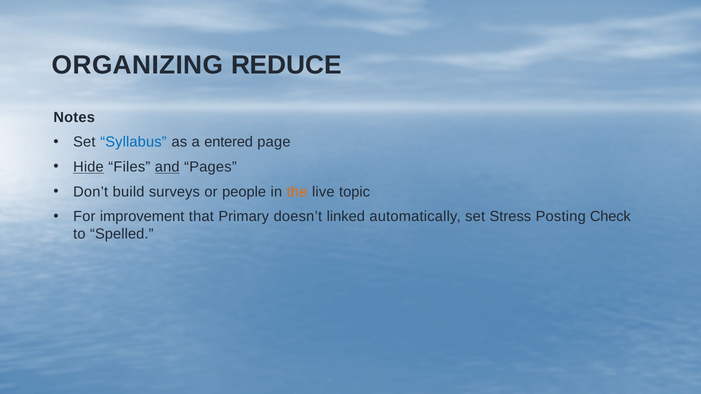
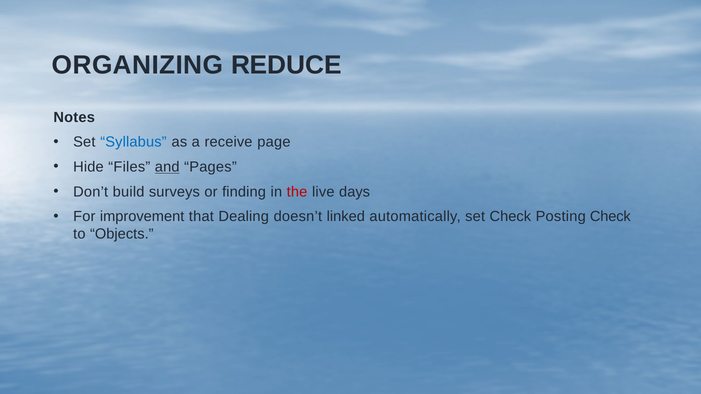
entered: entered -> receive (229, 142)
Hide underline: present -> none (88, 167)
people: people -> finding (244, 192)
the colour: orange -> red (297, 192)
topic: topic -> days (355, 192)
Primary: Primary -> Dealing (244, 217)
set Stress: Stress -> Check (510, 217)
Spelled: Spelled -> Objects (122, 234)
